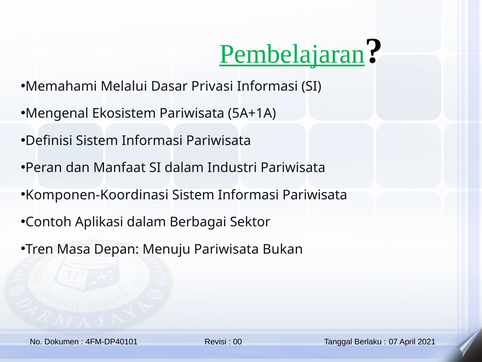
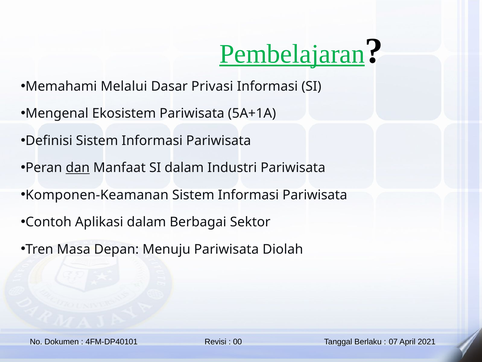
dan underline: none -> present (78, 168)
Komponen-Koordinasi: Komponen-Koordinasi -> Komponen-Keamanan (97, 195)
Bukan: Bukan -> Diolah (283, 249)
